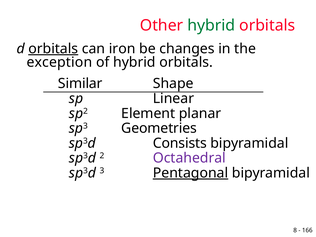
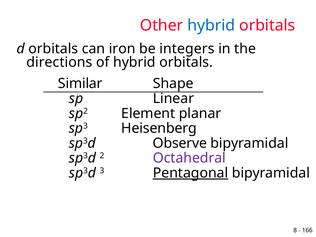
hybrid colour: green -> blue (211, 25)
orbitals underline: present -> none (53, 49)
changes: changes -> integers (187, 49)
exception: exception -> directions (59, 62)
Geometries: Geometries -> Heisenberg (159, 128)
Consists: Consists -> Observe (180, 143)
